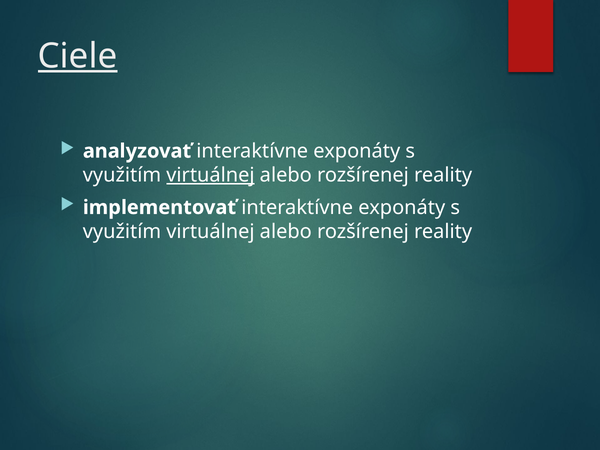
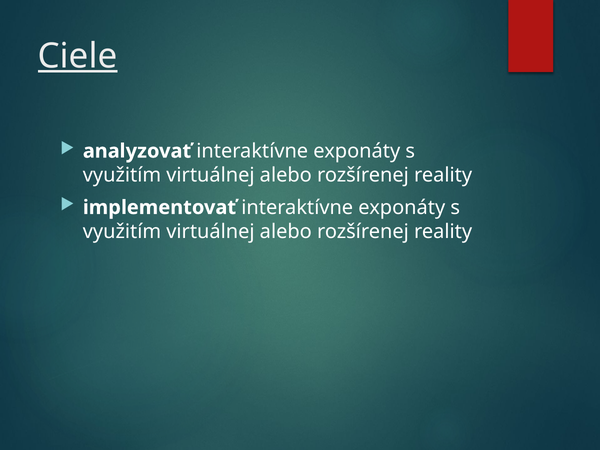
virtuálnej underline: present -> none (210, 175)
